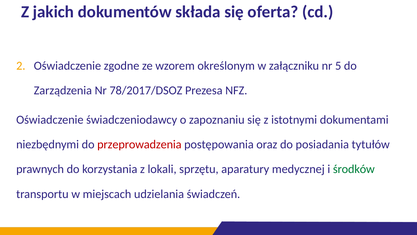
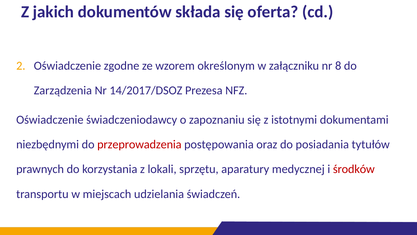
5: 5 -> 8 (338, 66)
78/2017/DSOZ: 78/2017/DSOZ -> 14/2017/DSOZ (146, 90)
środków colour: green -> red (354, 169)
